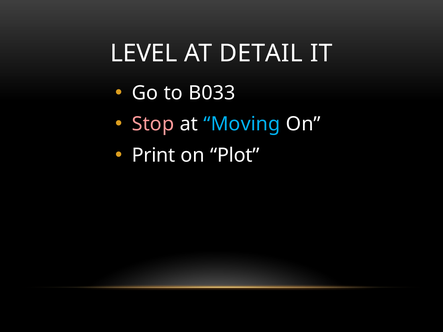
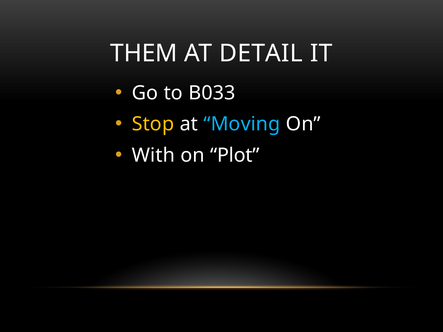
LEVEL: LEVEL -> THEM (144, 53)
Stop colour: pink -> yellow (153, 124)
Print: Print -> With (153, 156)
